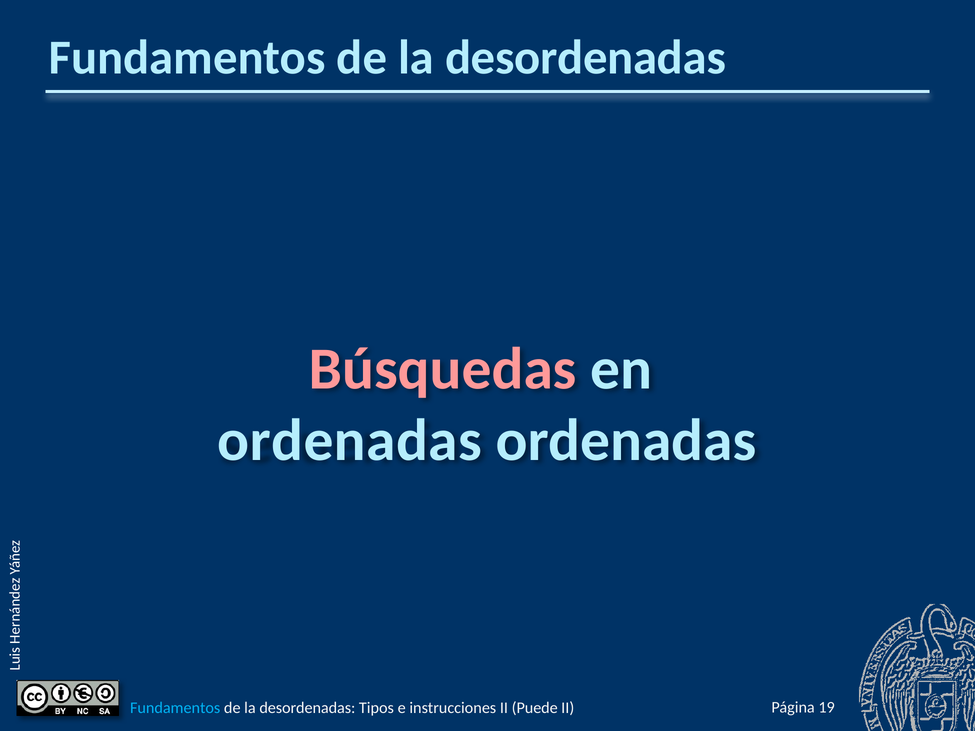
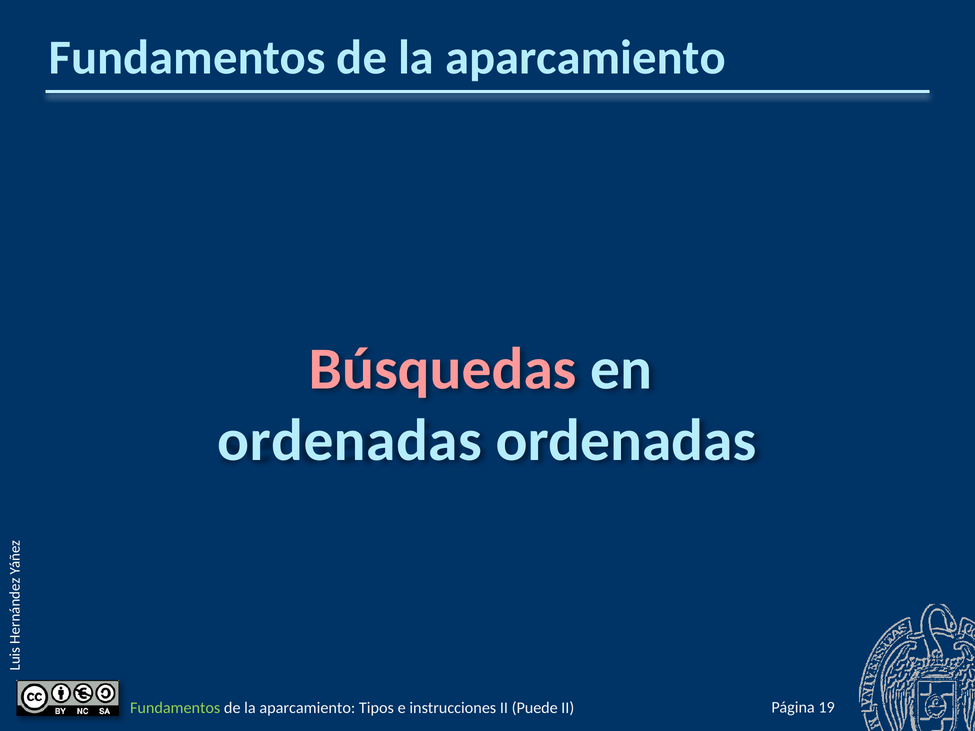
desordenadas: desordenadas -> aparcamiento (585, 58)
Fundamentos colour: light blue -> light green (175, 708)
desordenadas: desordenadas -> aparcamiento (307, 708)
